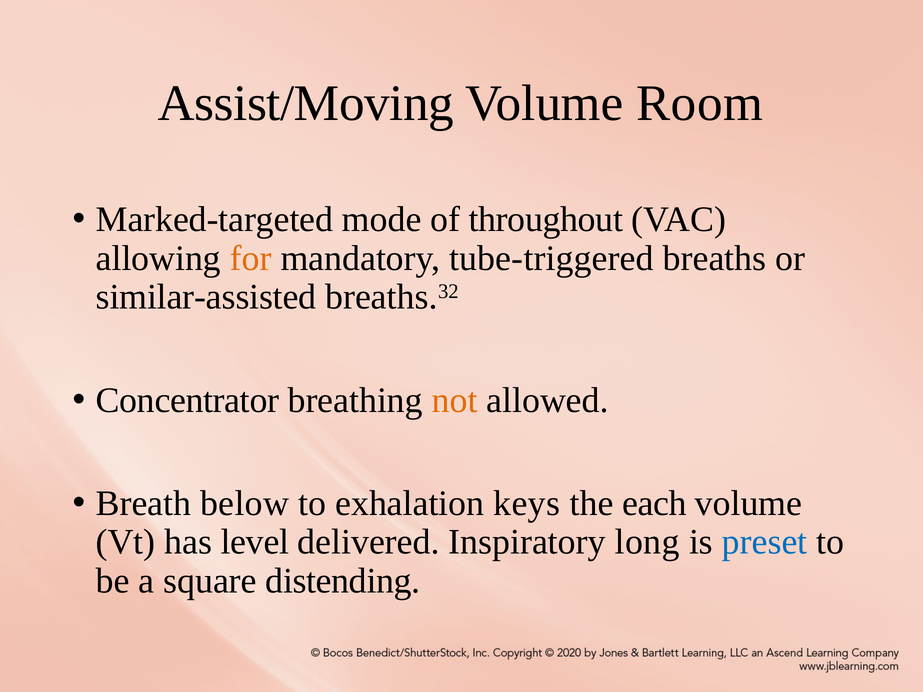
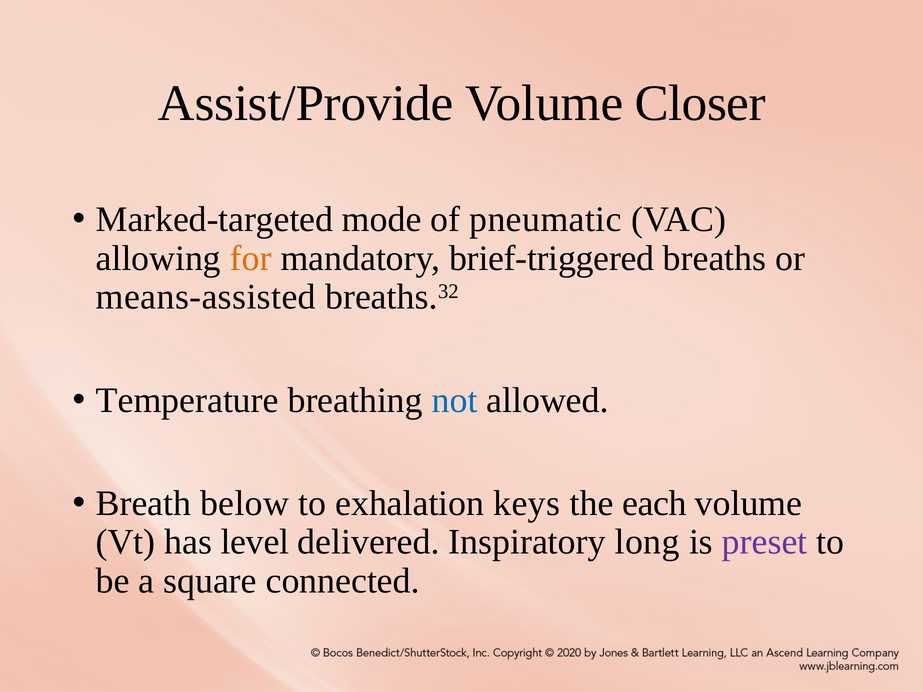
Assist/Moving: Assist/Moving -> Assist/Provide (306, 103)
Room: Room -> Closer (700, 103)
throughout: throughout -> pneumatic (545, 220)
tube-triggered: tube-triggered -> brief-triggered (552, 258)
similar-assisted: similar-assisted -> means-assisted (206, 297)
Concentrator: Concentrator -> Temperature (187, 400)
not colour: orange -> blue (455, 400)
preset colour: blue -> purple (765, 542)
distending: distending -> connected (343, 581)
